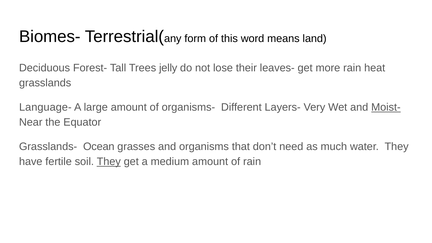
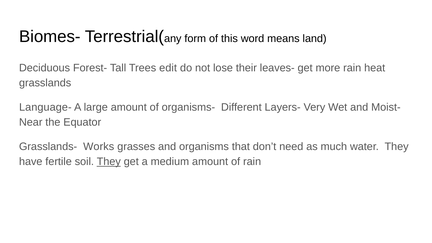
jelly: jelly -> edit (168, 68)
Moist- underline: present -> none (386, 107)
Ocean: Ocean -> Works (99, 147)
